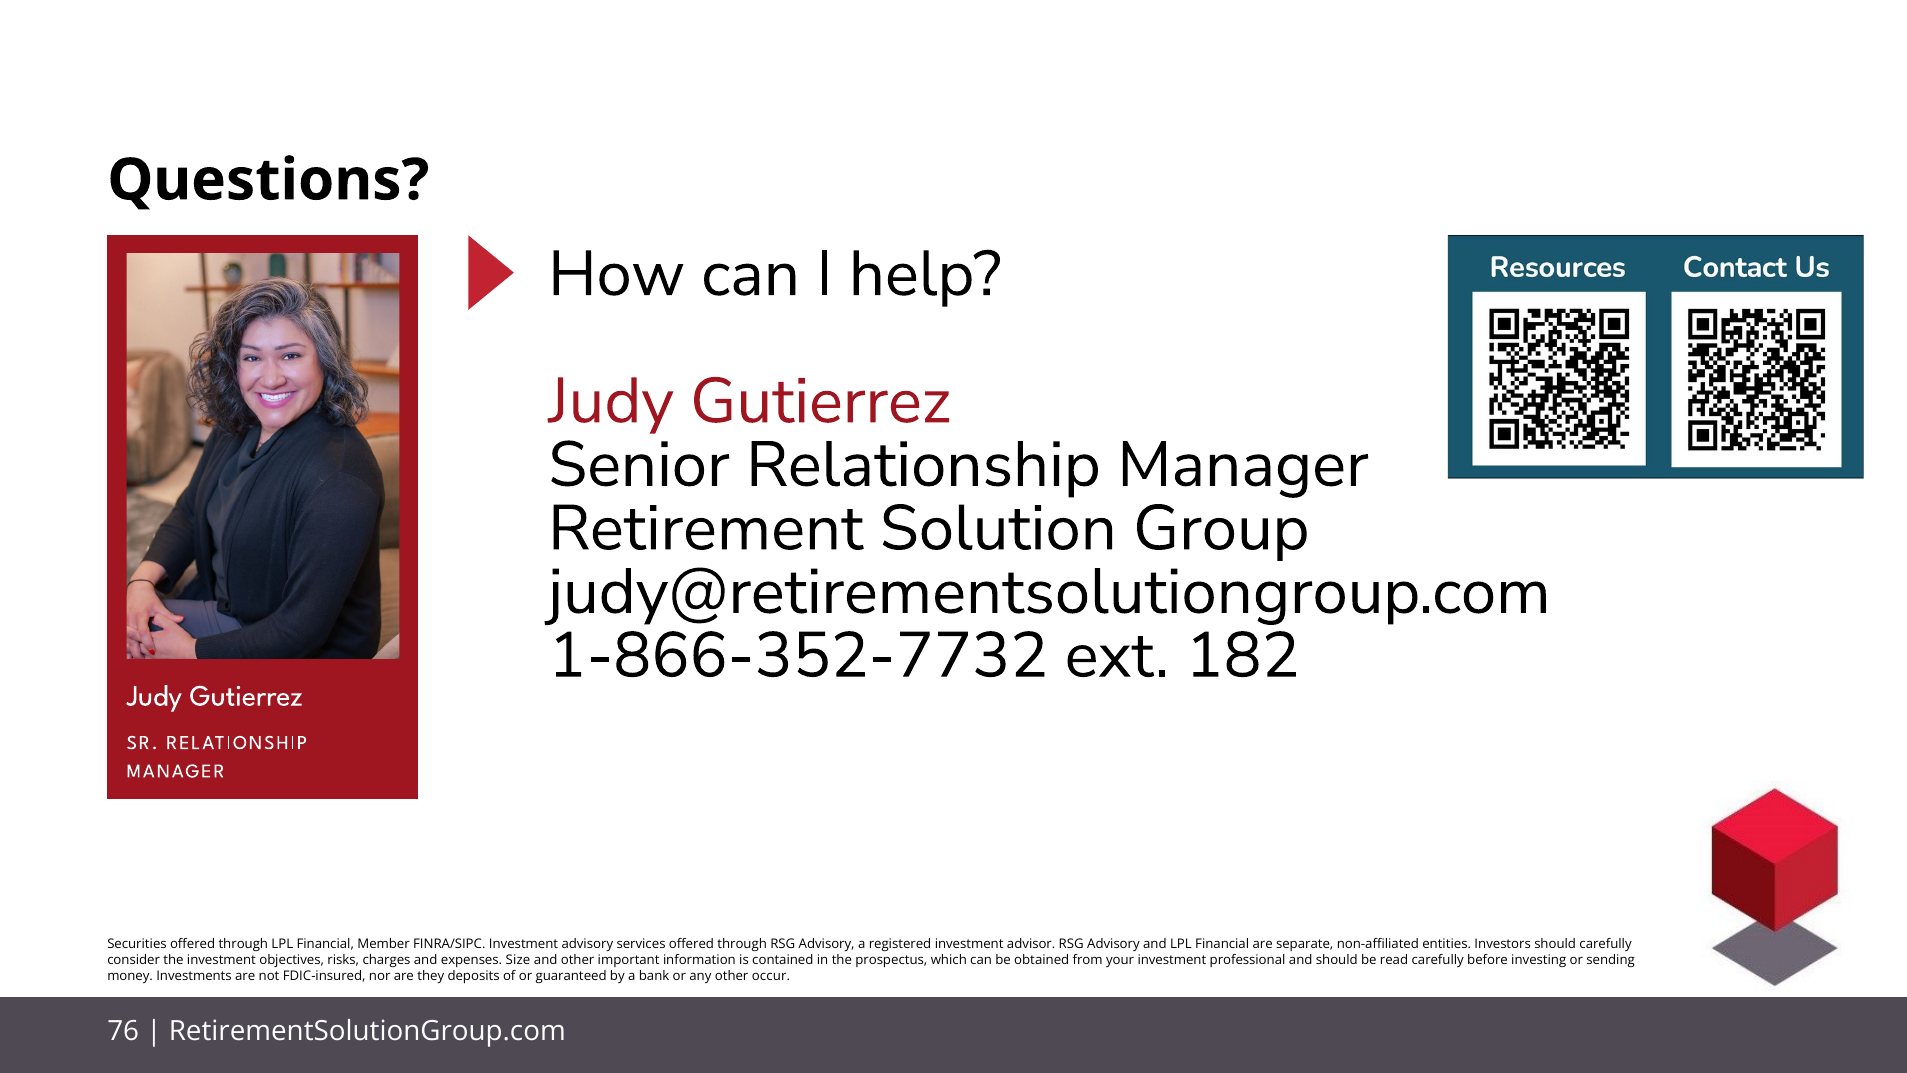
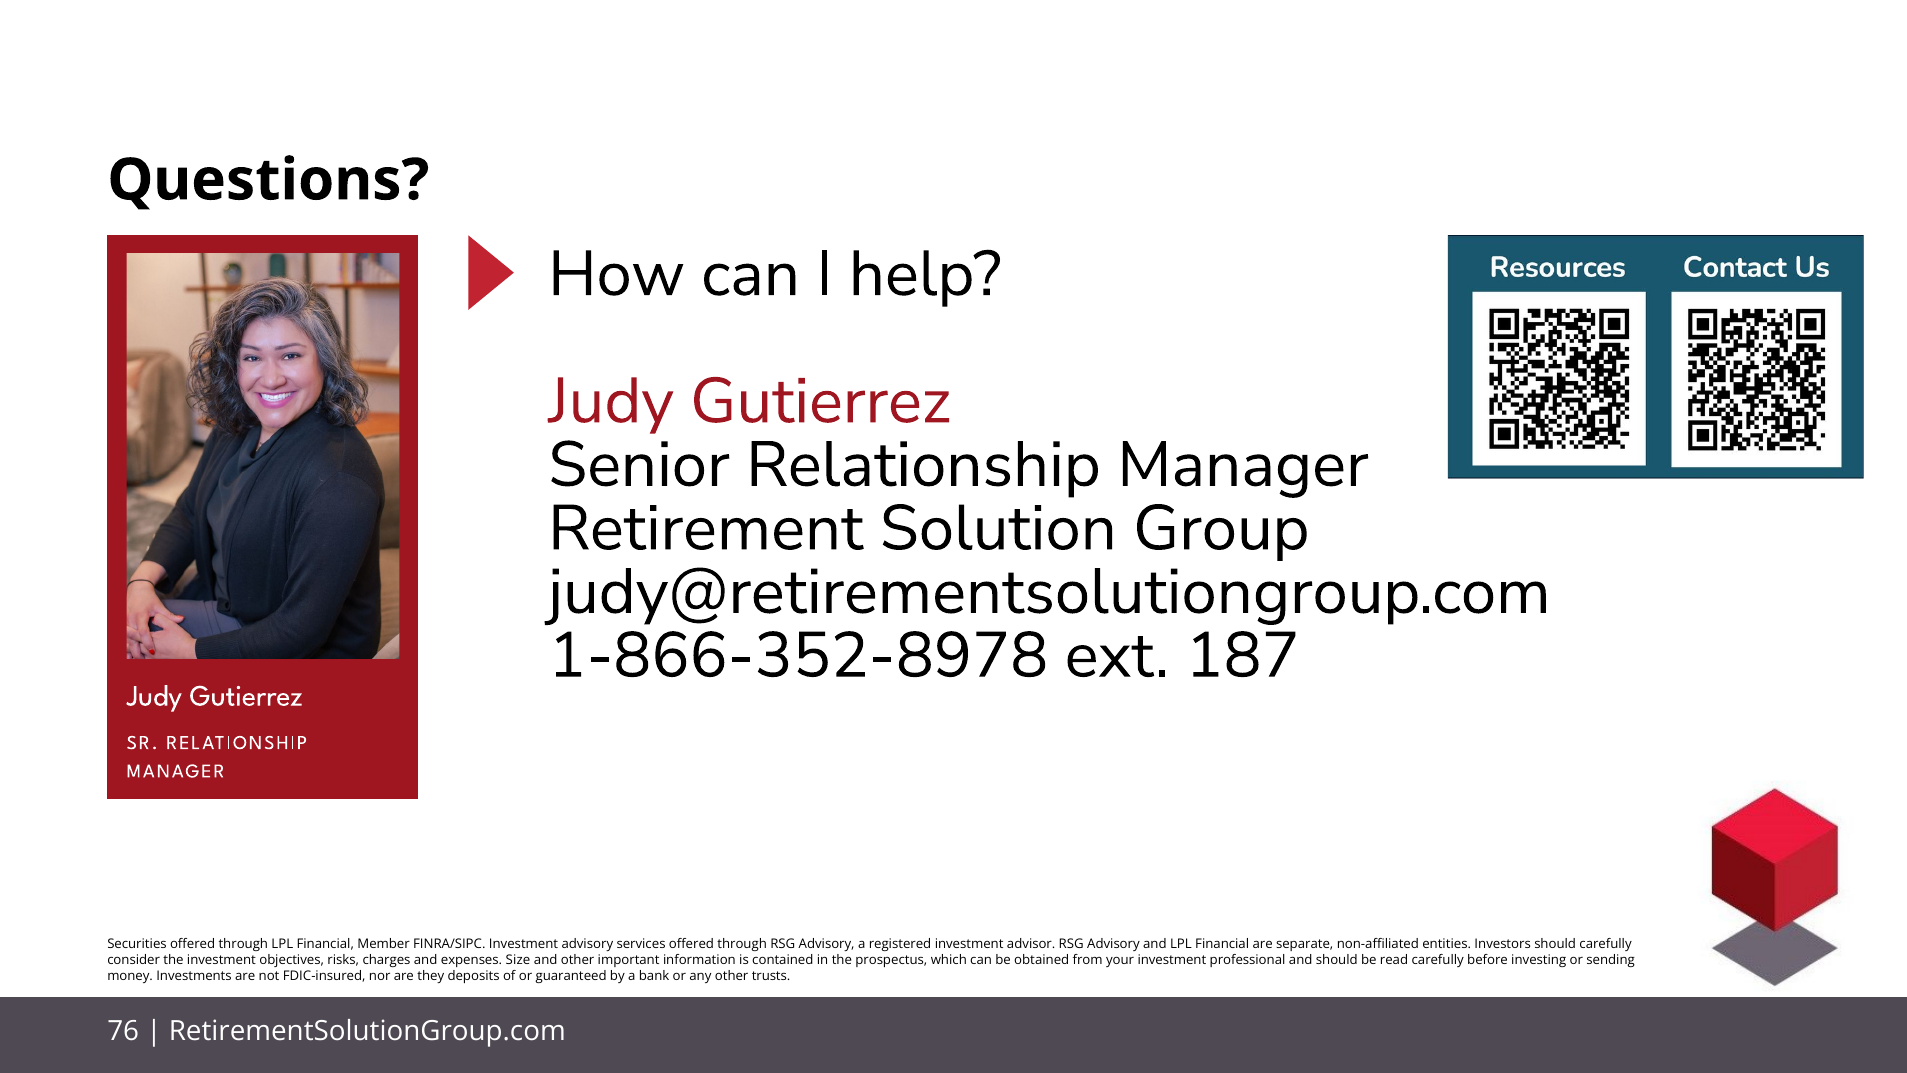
1-866-352-7732: 1-866-352-7732 -> 1-866-352-8978 (798, 655)
182: 182 -> 187 (1243, 655)
occur: occur -> trusts (771, 976)
